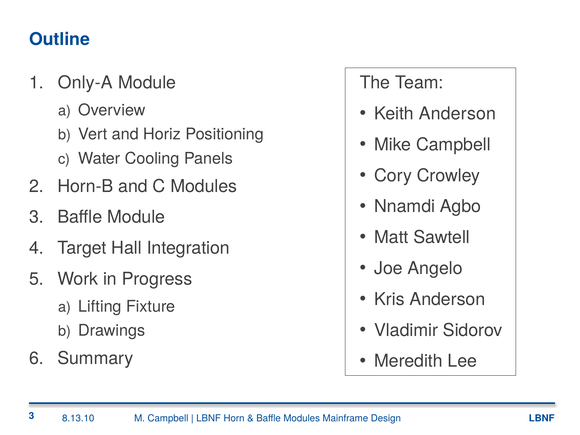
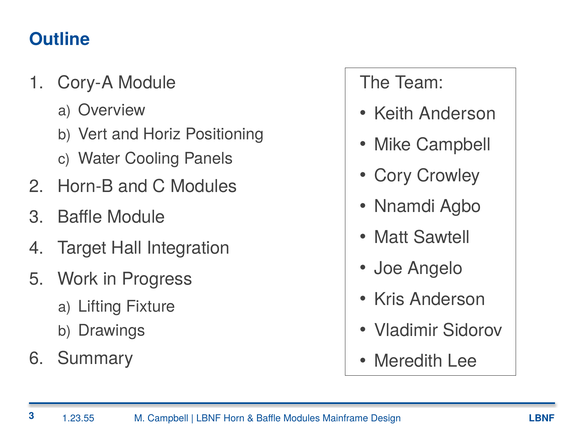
Only-A: Only-A -> Cory-A (85, 83)
8.13.10: 8.13.10 -> 1.23.55 (78, 418)
